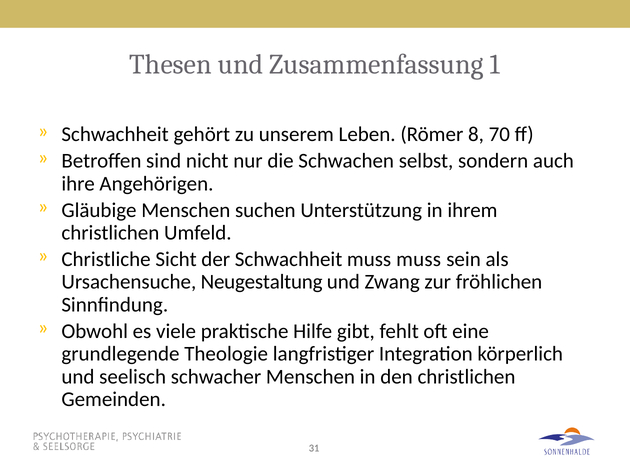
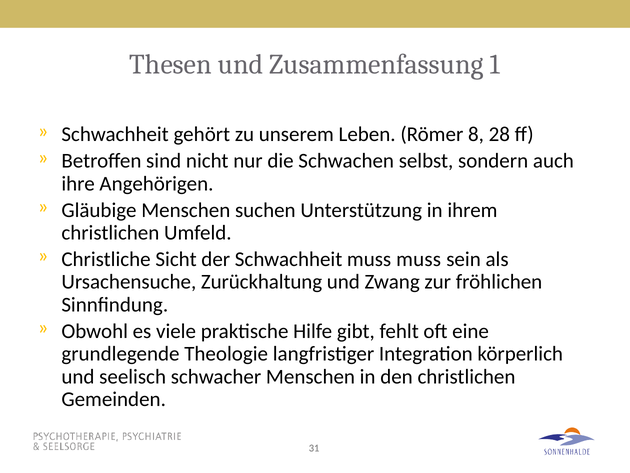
70: 70 -> 28 (499, 134)
Neugestaltung: Neugestaltung -> Zurückhaltung (262, 282)
